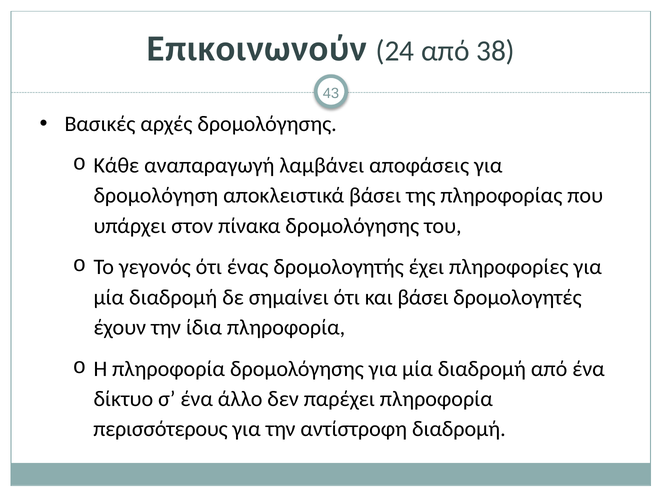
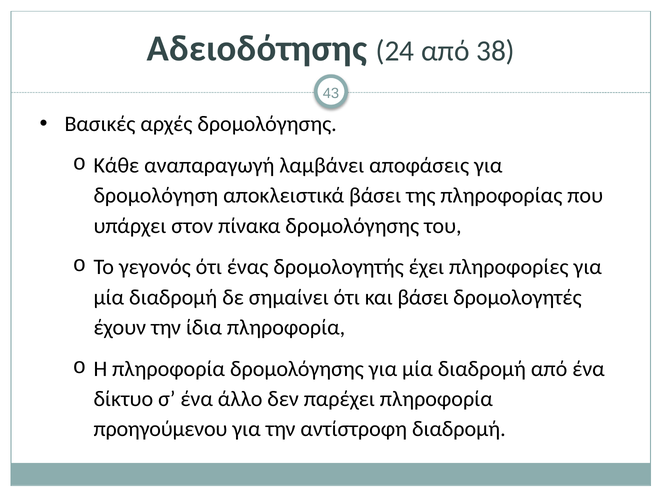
Επικοινωνούν: Επικοινωνούν -> Αδειοδότησης (257, 49)
περισσότερους: περισσότερους -> προηγούμενου (160, 429)
